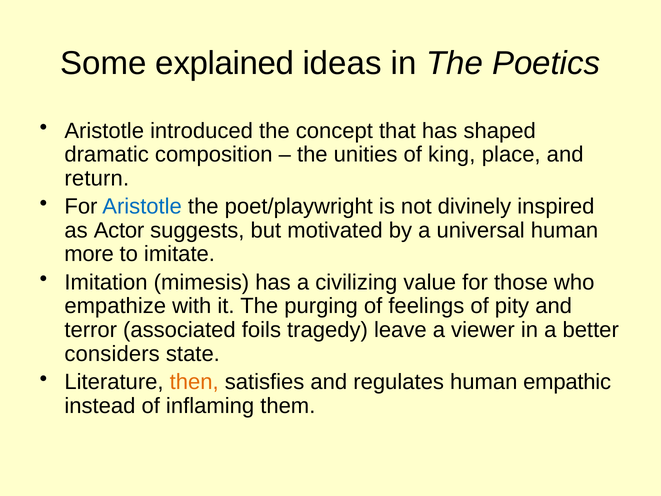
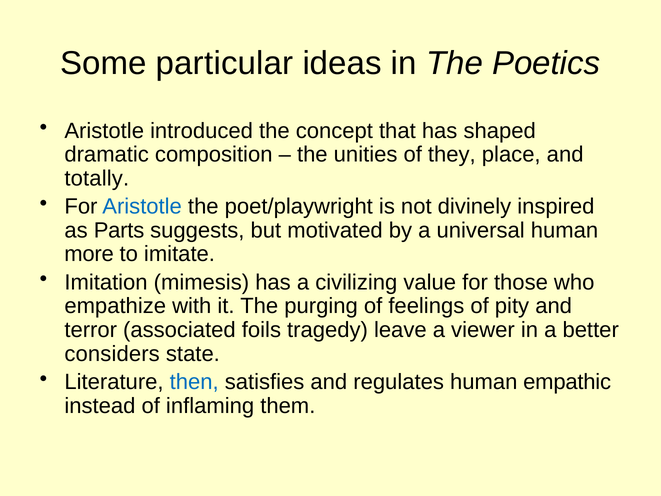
explained: explained -> particular (225, 63)
king: king -> they (452, 155)
return: return -> totally (97, 178)
Actor: Actor -> Parts (119, 230)
then colour: orange -> blue (194, 382)
